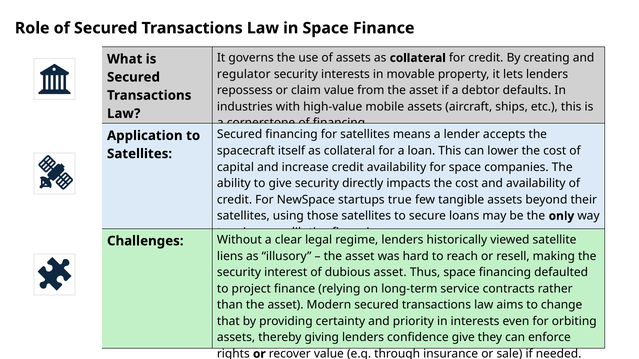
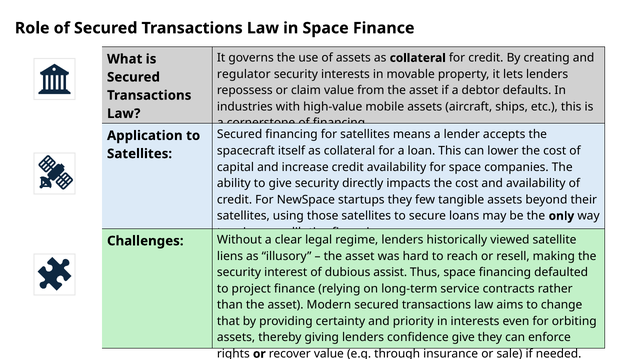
startups true: true -> they (400, 200)
dubious asset: asset -> assist (390, 273)
